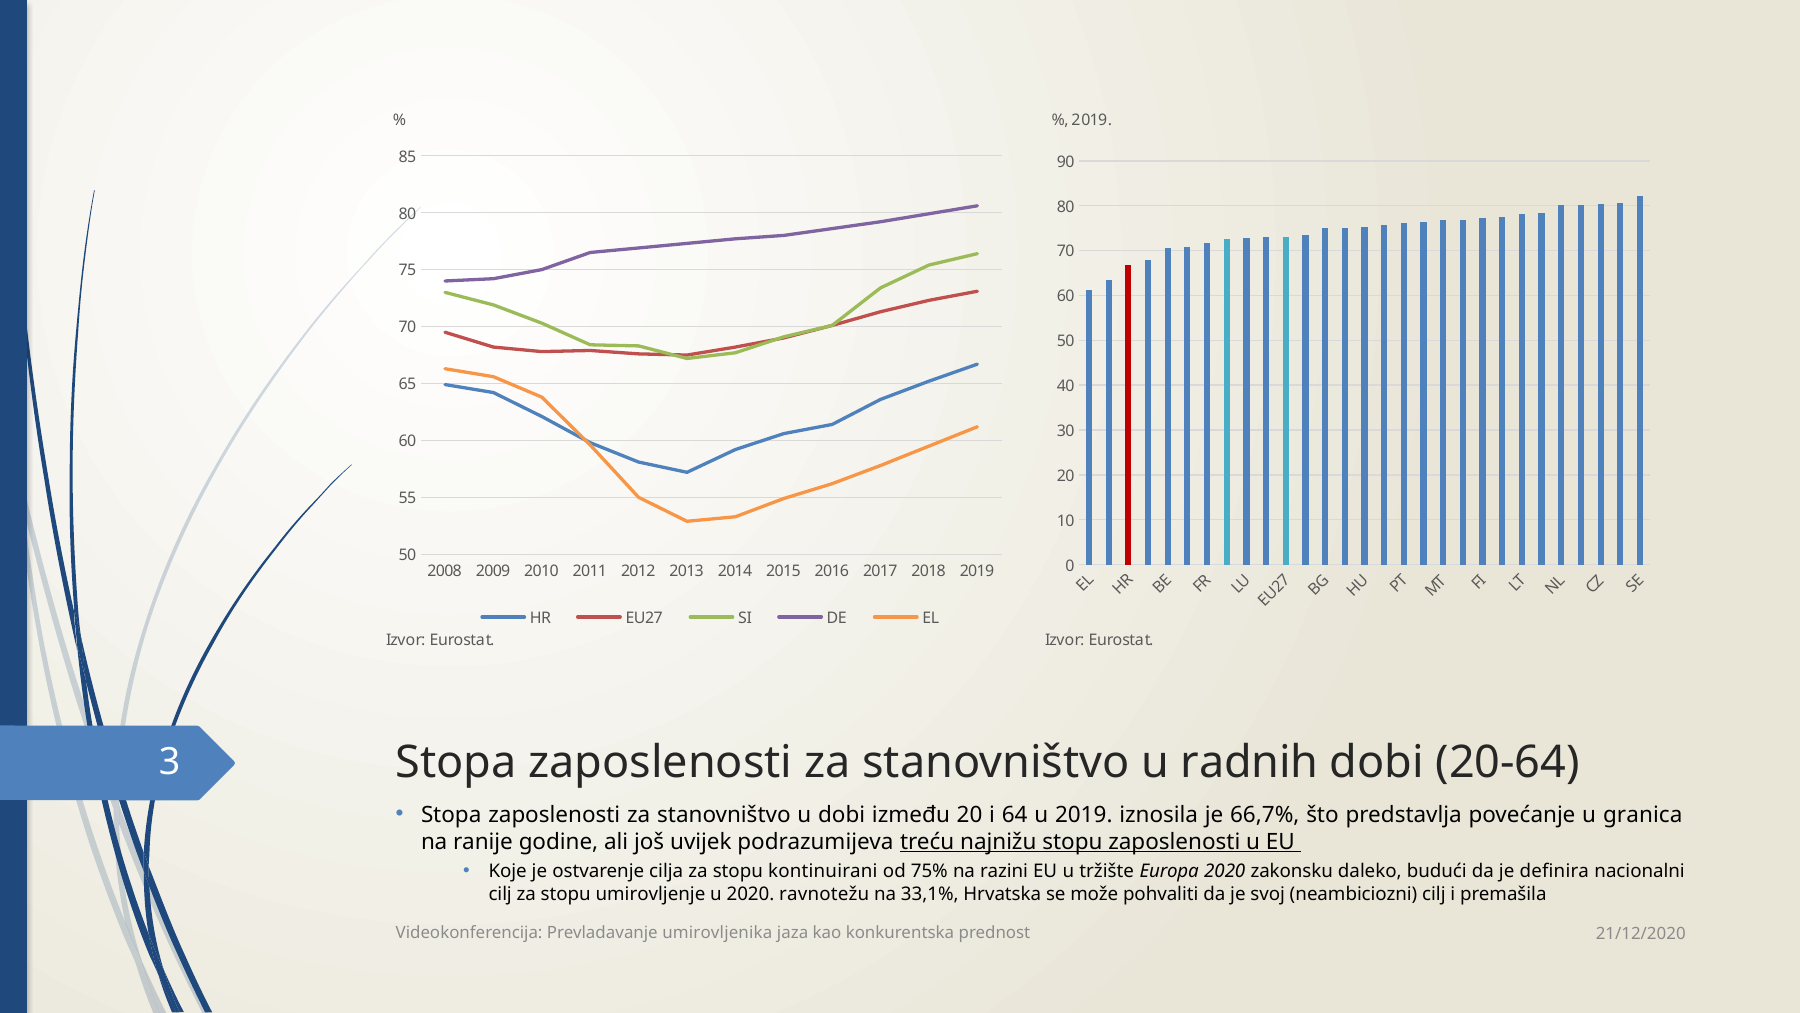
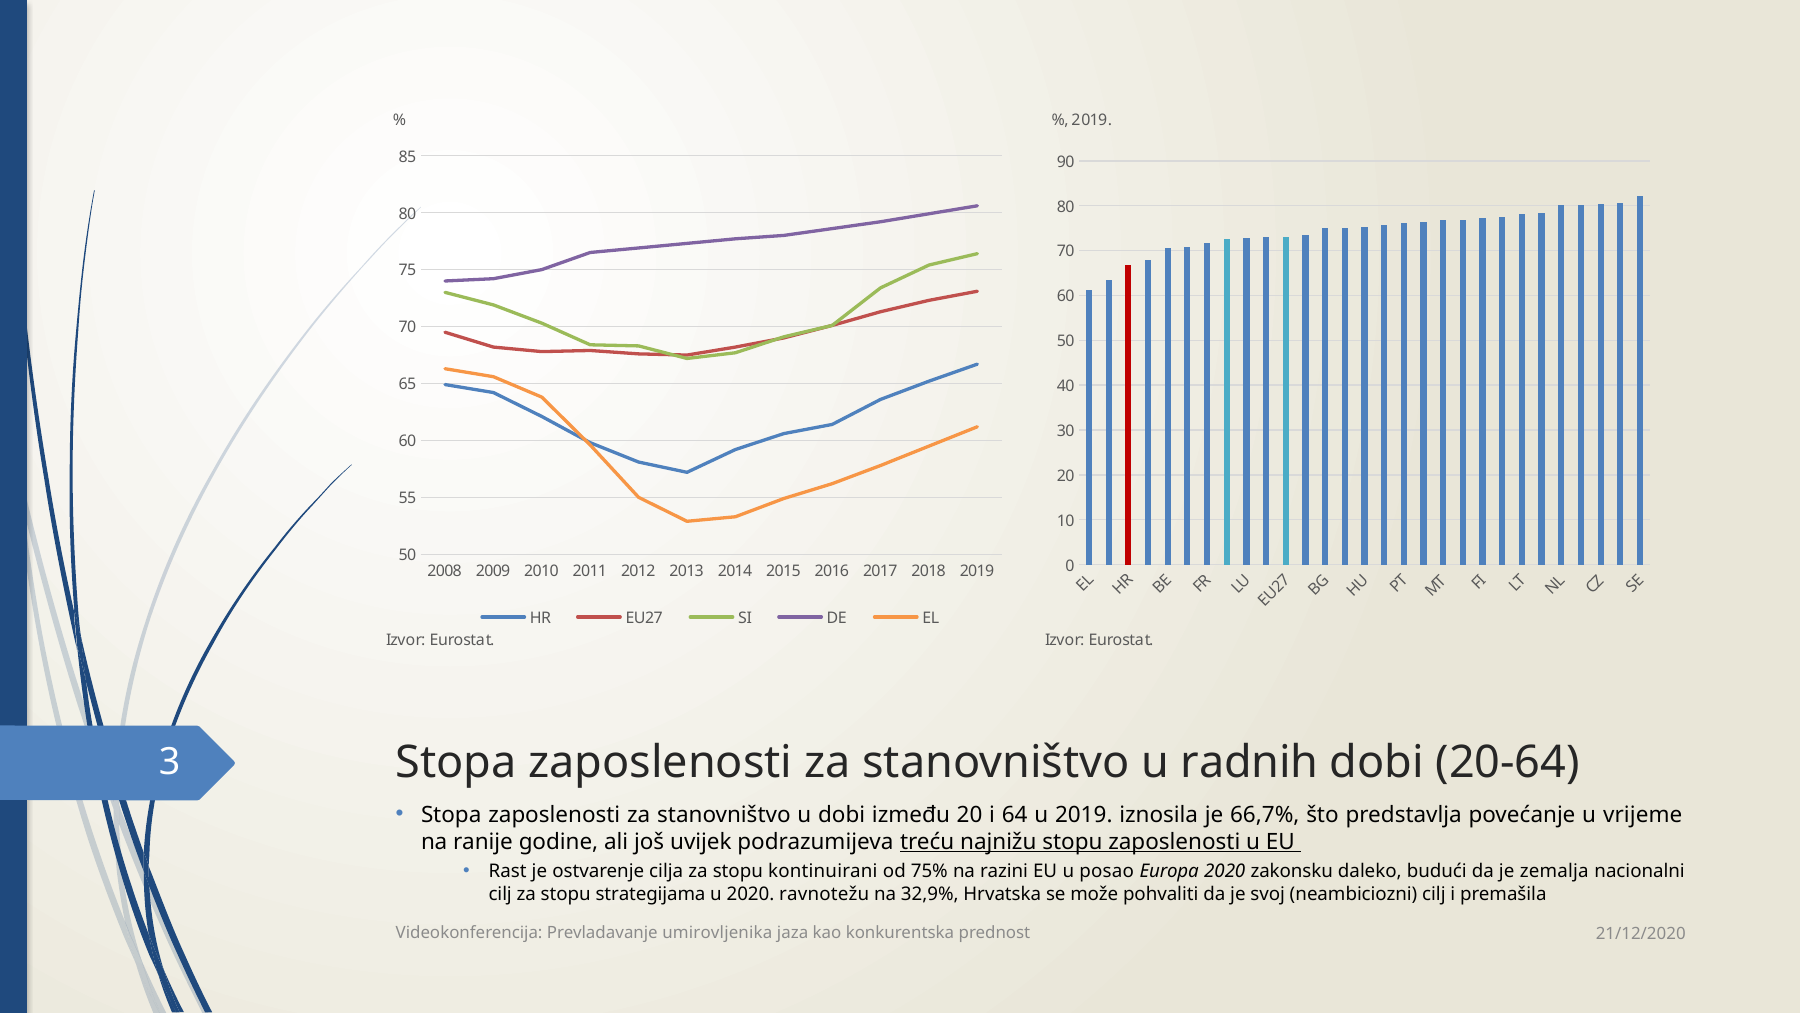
granica: granica -> vrijeme (1643, 814)
Koje: Koje -> Rast (508, 871)
tržište: tržište -> posao (1107, 871)
definira: definira -> zemalja (1554, 871)
umirovljenje: umirovljenje -> strategijama (651, 894)
33,1%: 33,1% -> 32,9% (930, 894)
